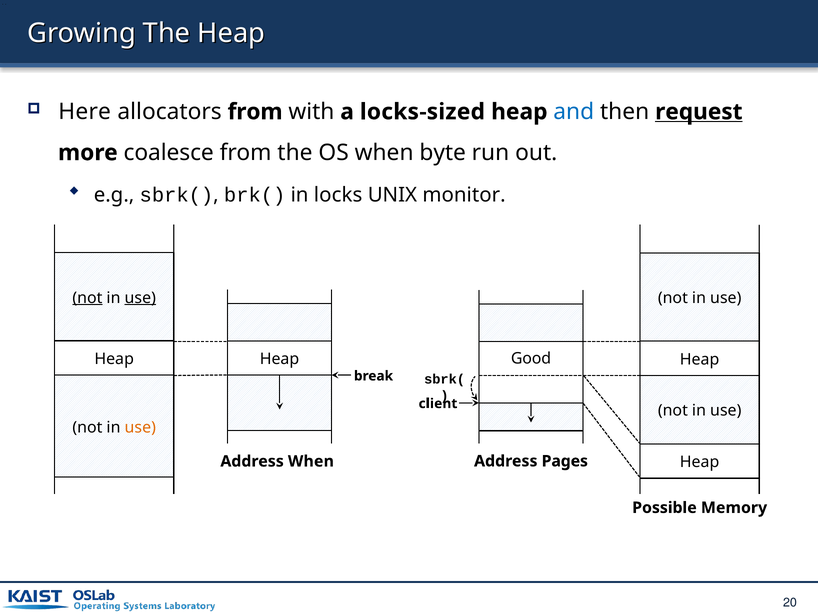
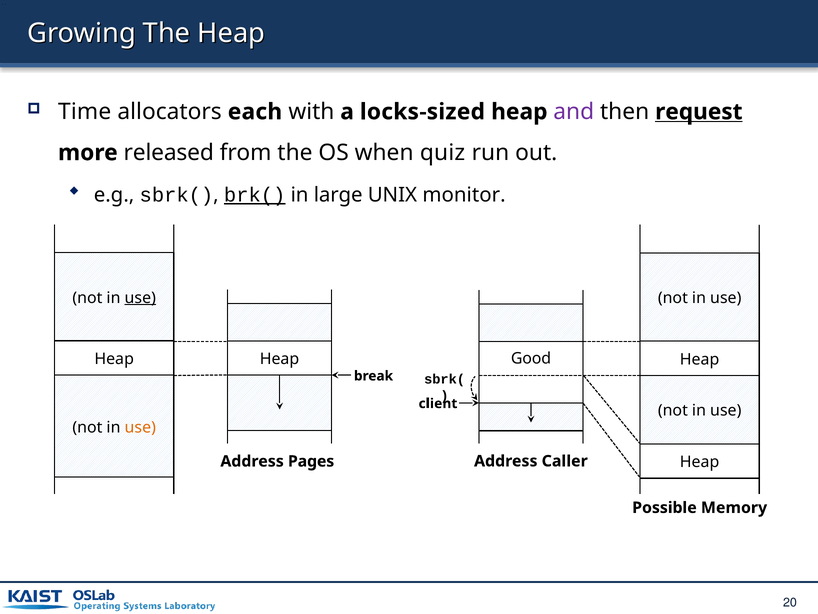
Here: Here -> Time (85, 112)
allocators from: from -> each (255, 112)
and colour: blue -> purple (574, 112)
coalesce: coalesce -> released (169, 153)
byte: byte -> quiz (443, 153)
brk( underline: none -> present (255, 195)
locks: locks -> large (338, 195)
not underline: present -> none (87, 298)
Pages: Pages -> Caller (565, 461)
Address When: When -> Pages (311, 461)
